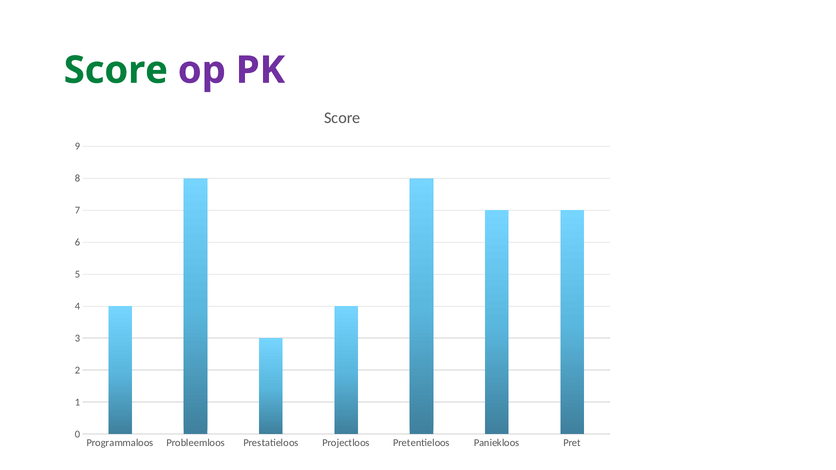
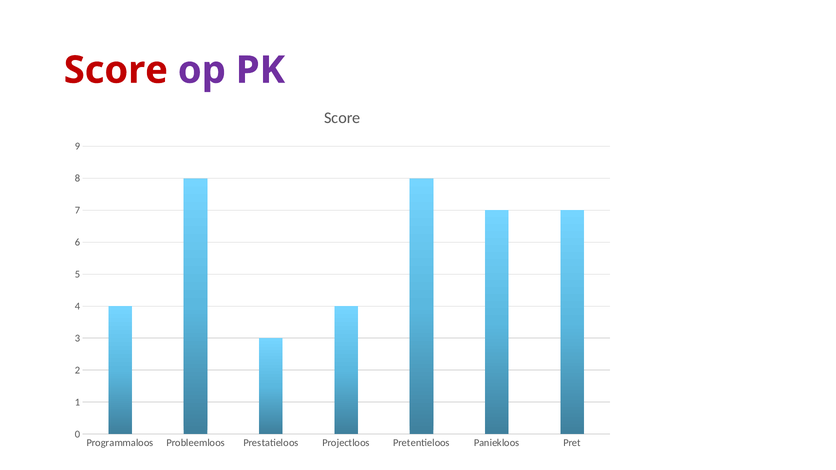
Score colour: green -> red (116, 70)
